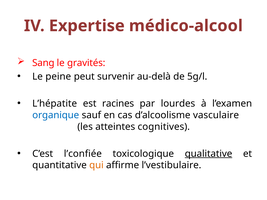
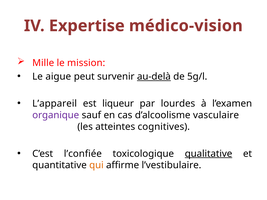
médico-alcool: médico-alcool -> médico-vision (186, 26)
Sang: Sang -> Mille (43, 63)
gravités: gravités -> mission (86, 63)
peine: peine -> aigue (58, 77)
au-delà underline: none -> present (154, 77)
L’hépatite: L’hépatite -> L’appareil (55, 104)
racines: racines -> liqueur (118, 104)
organique colour: blue -> purple (56, 115)
